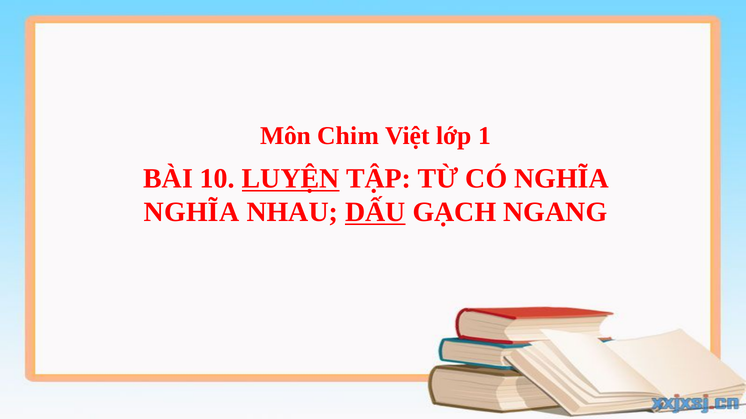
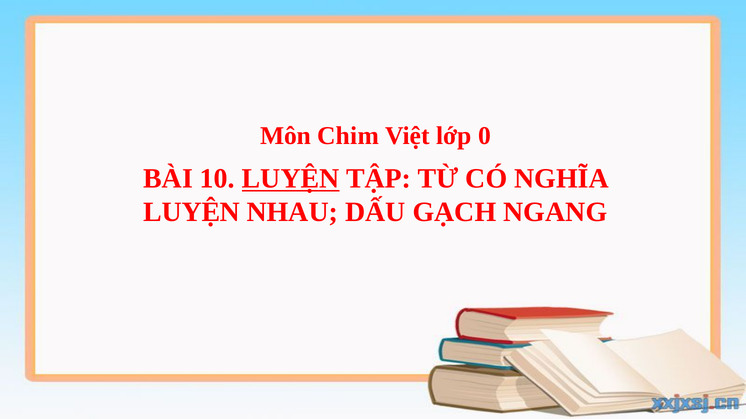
1: 1 -> 0 (484, 136)
NGHĨA: NGHĨA -> LUYỆN (192, 212)
DẤU underline: present -> none (375, 212)
